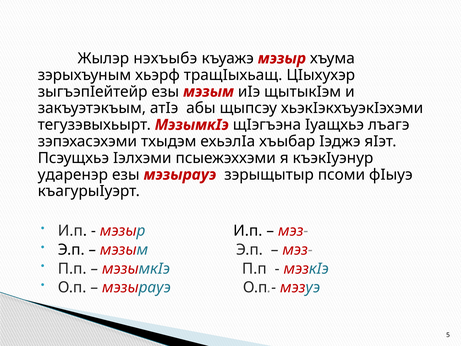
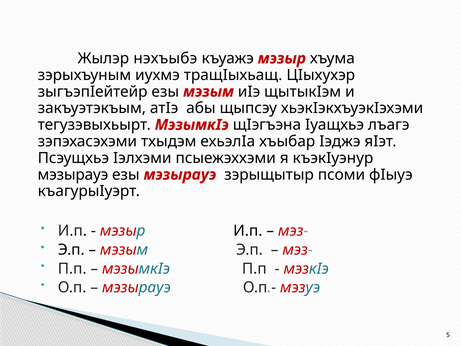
хьэрф: хьэрф -> иухмэ (157, 75)
ударенэр: ударенэр -> мэзырауэ (73, 174)
